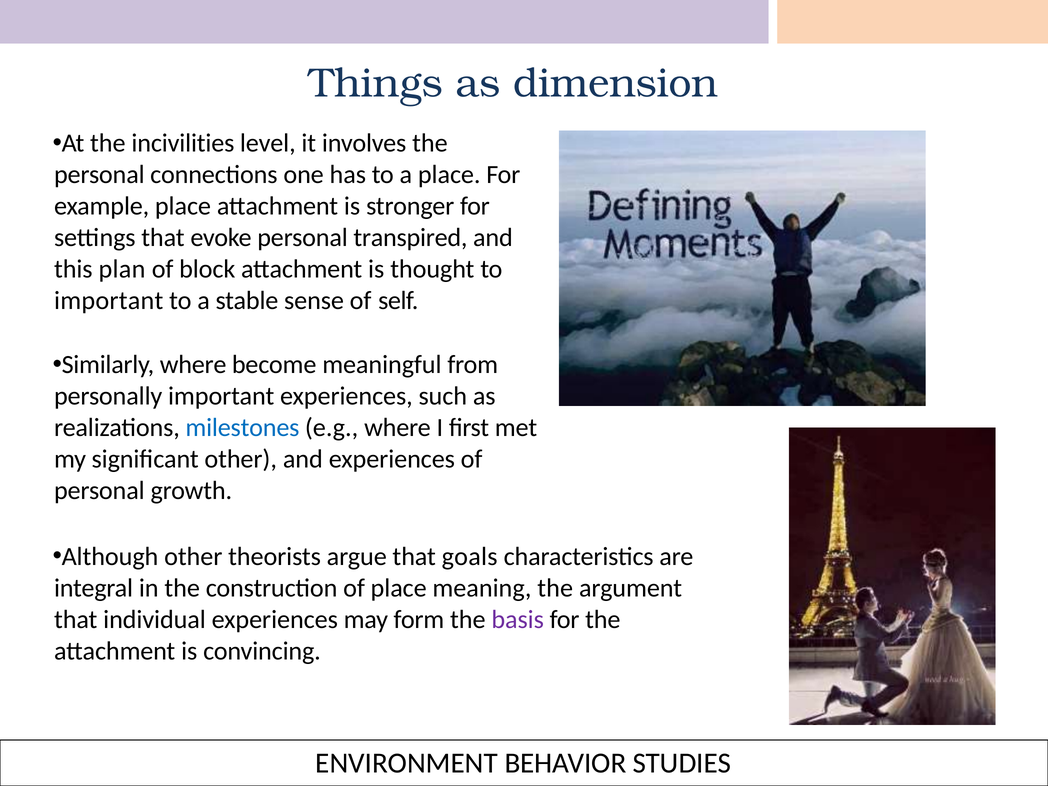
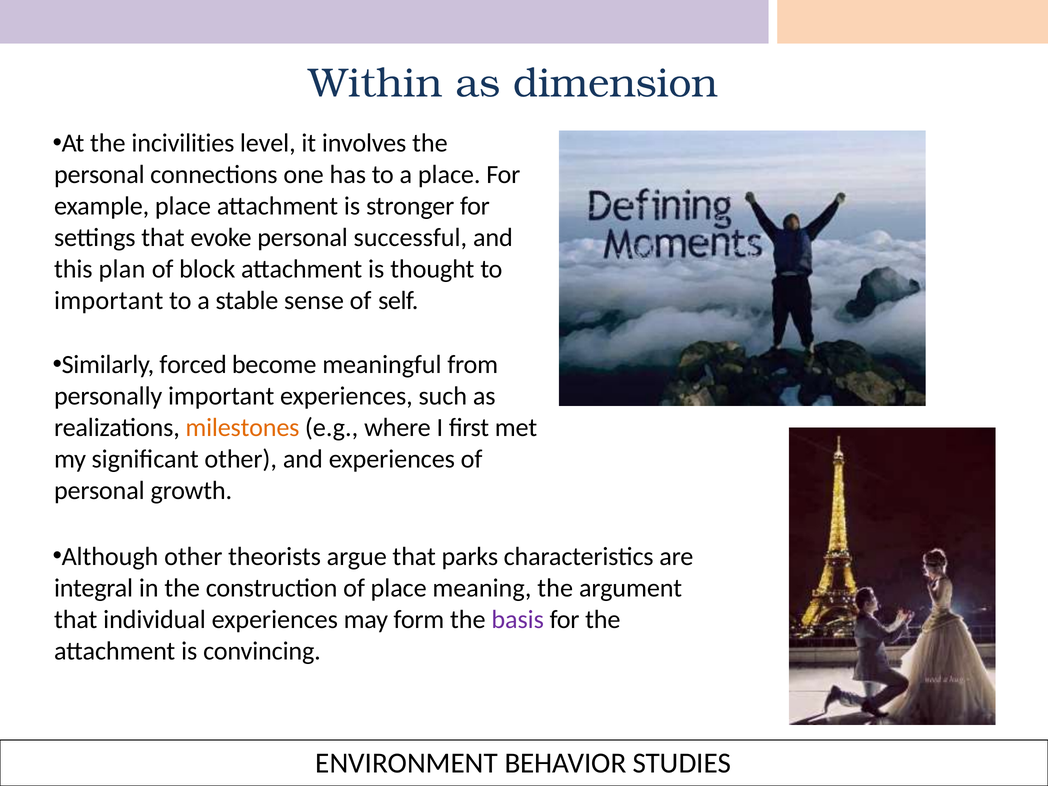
Things: Things -> Within (376, 83)
transpired: transpired -> successful (410, 238)
Similarly where: where -> forced (193, 365)
milestones colour: blue -> orange (242, 428)
goals: goals -> parks (470, 557)
